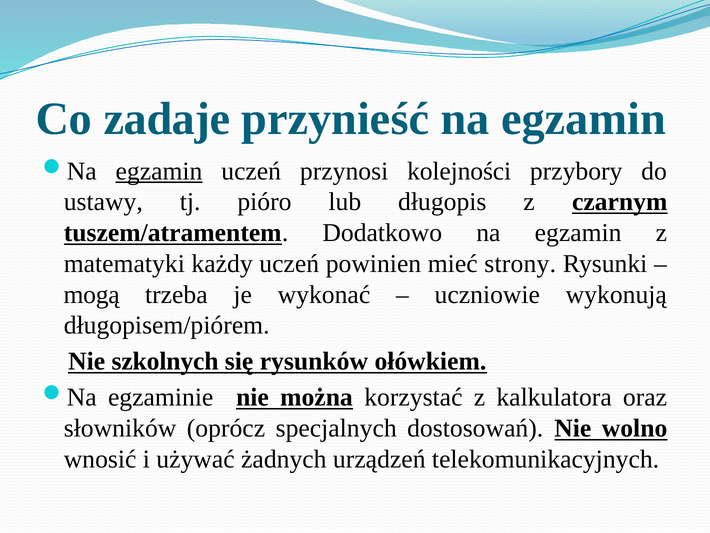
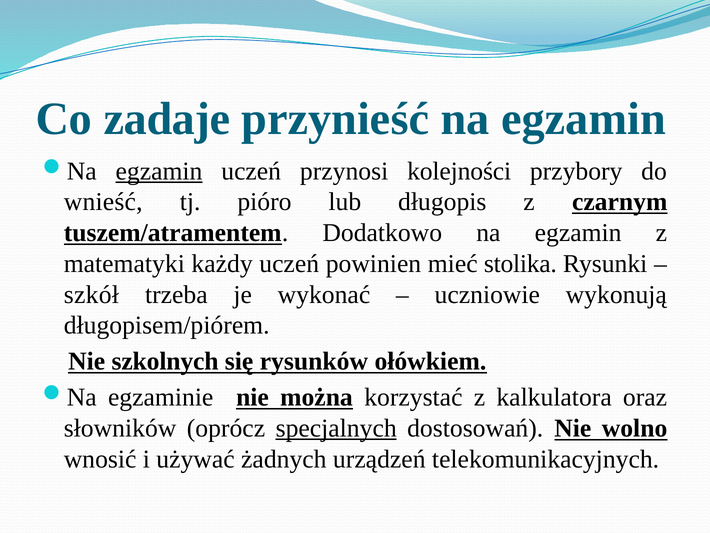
ustawy: ustawy -> wnieść (103, 202)
strony: strony -> stolika (520, 263)
mogą: mogą -> szkół (91, 294)
specjalnych underline: none -> present (336, 428)
